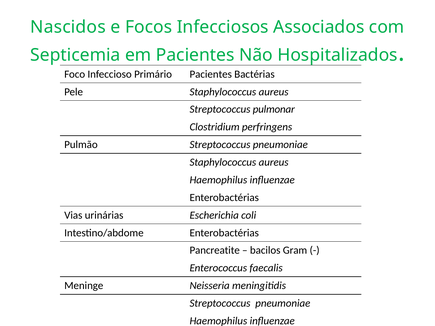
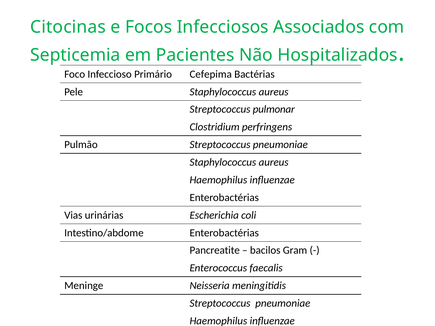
Nascidos: Nascidos -> Citocinas (68, 27)
Primário Pacientes: Pacientes -> Cefepima (211, 74)
